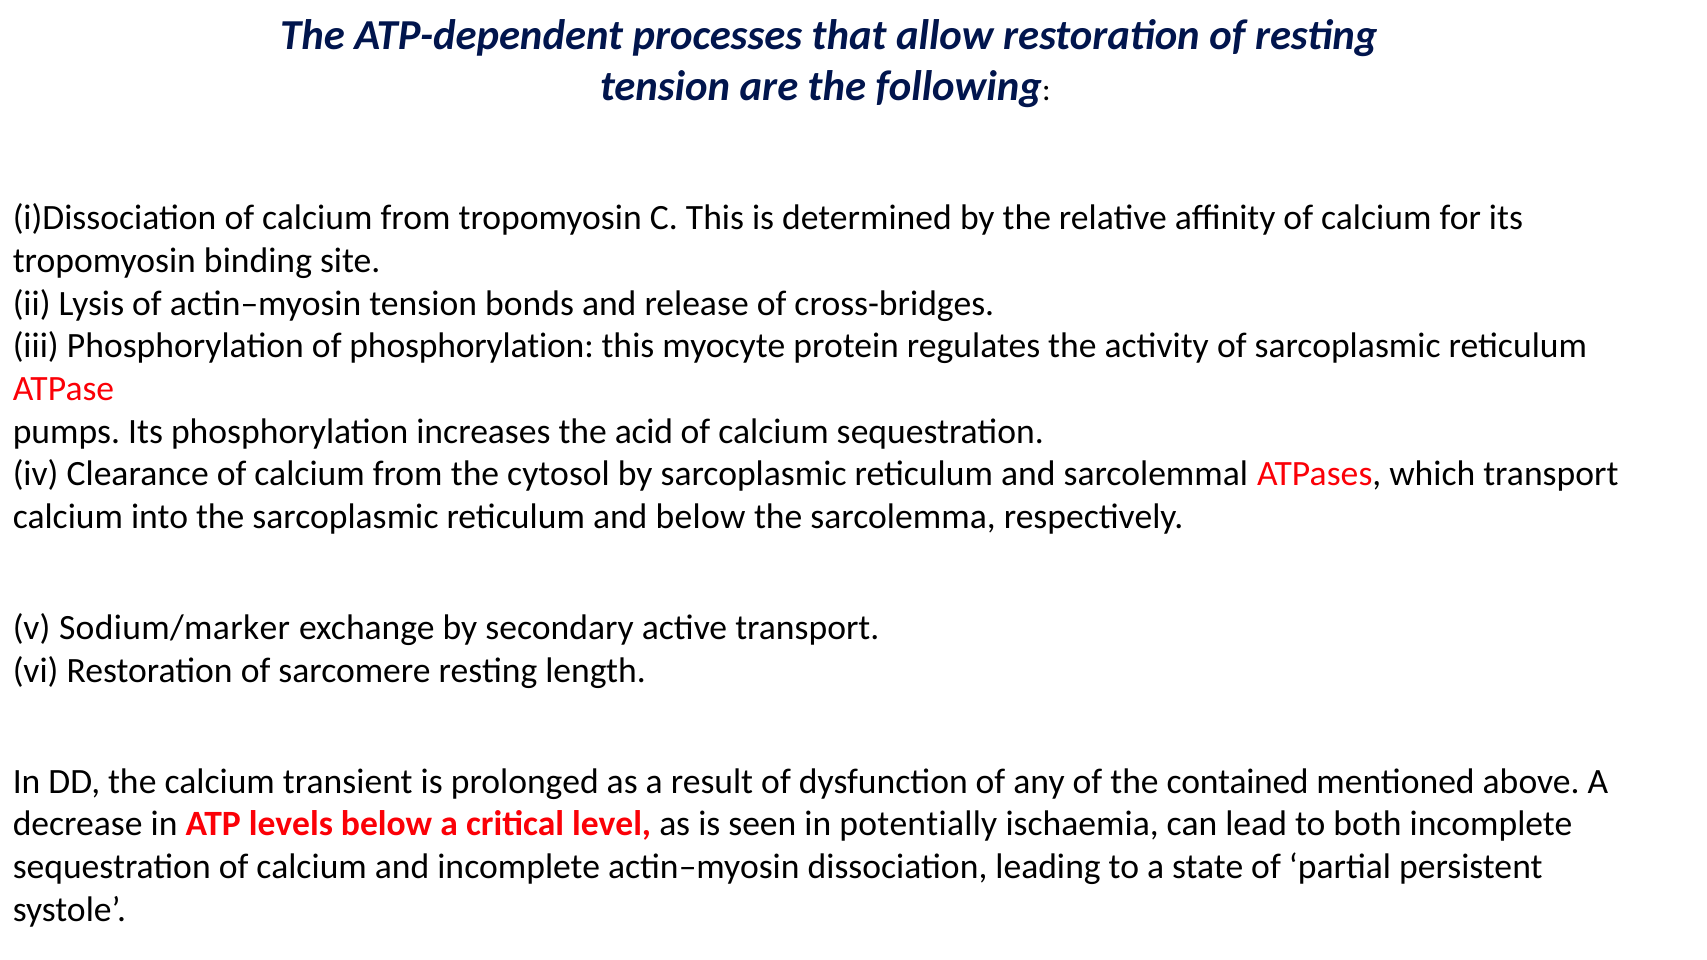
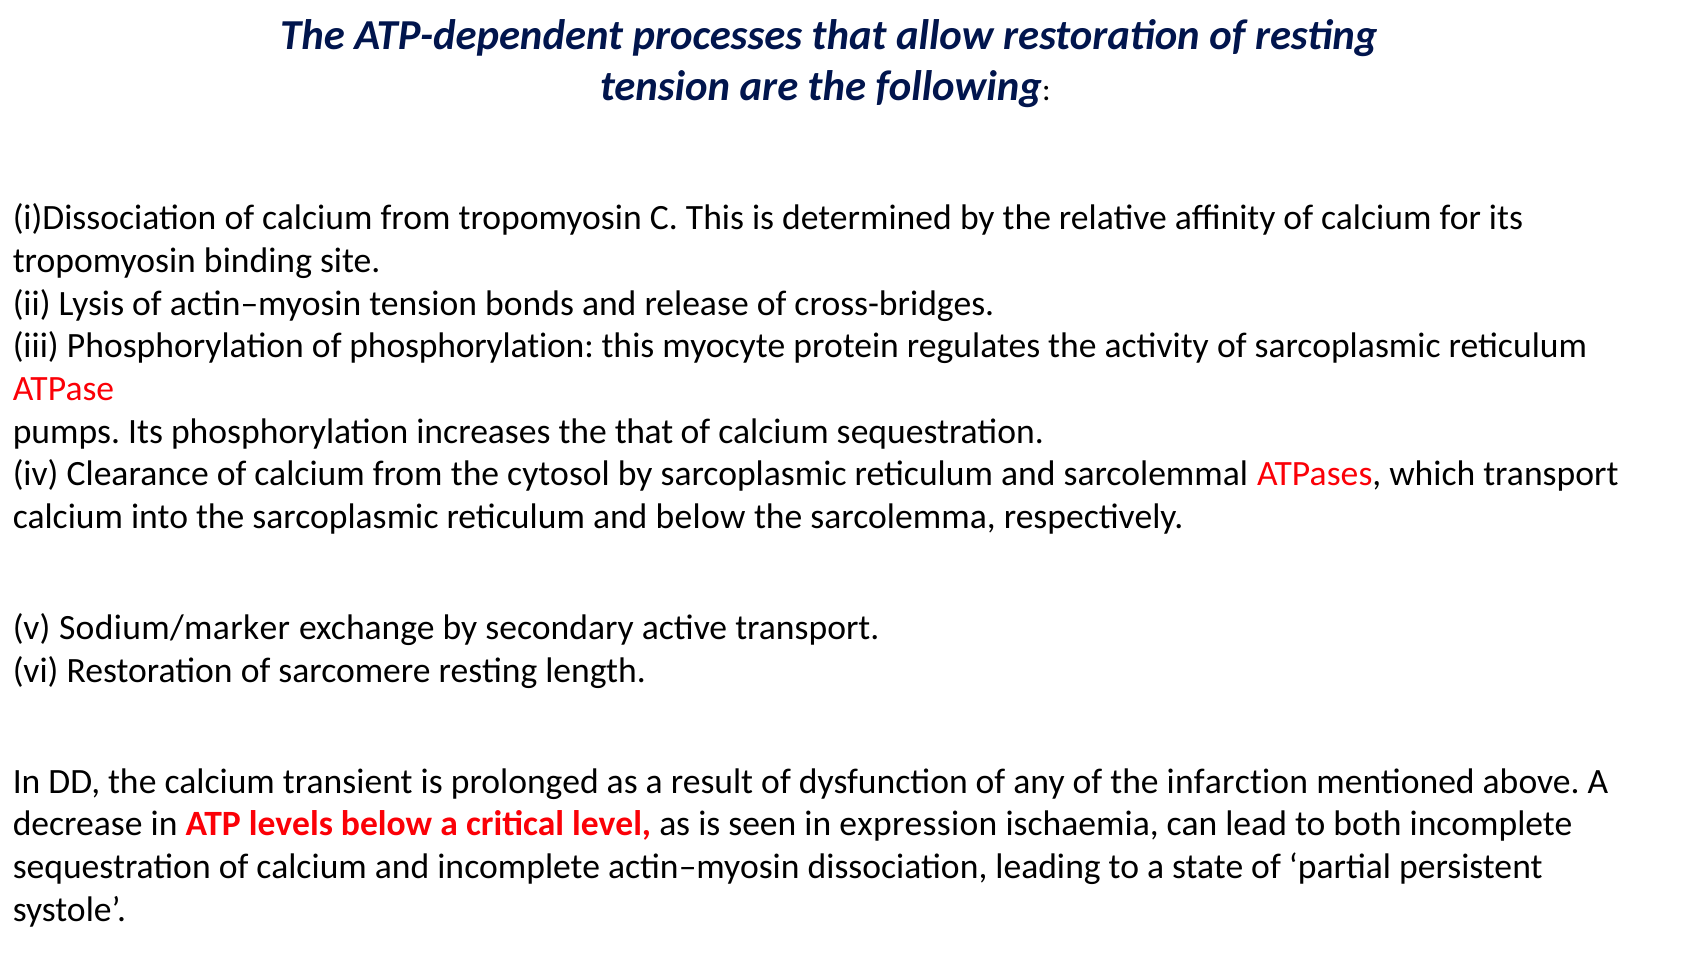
the acid: acid -> that (644, 431)
contained: contained -> infarction (1237, 782)
potentially: potentially -> expression (918, 824)
